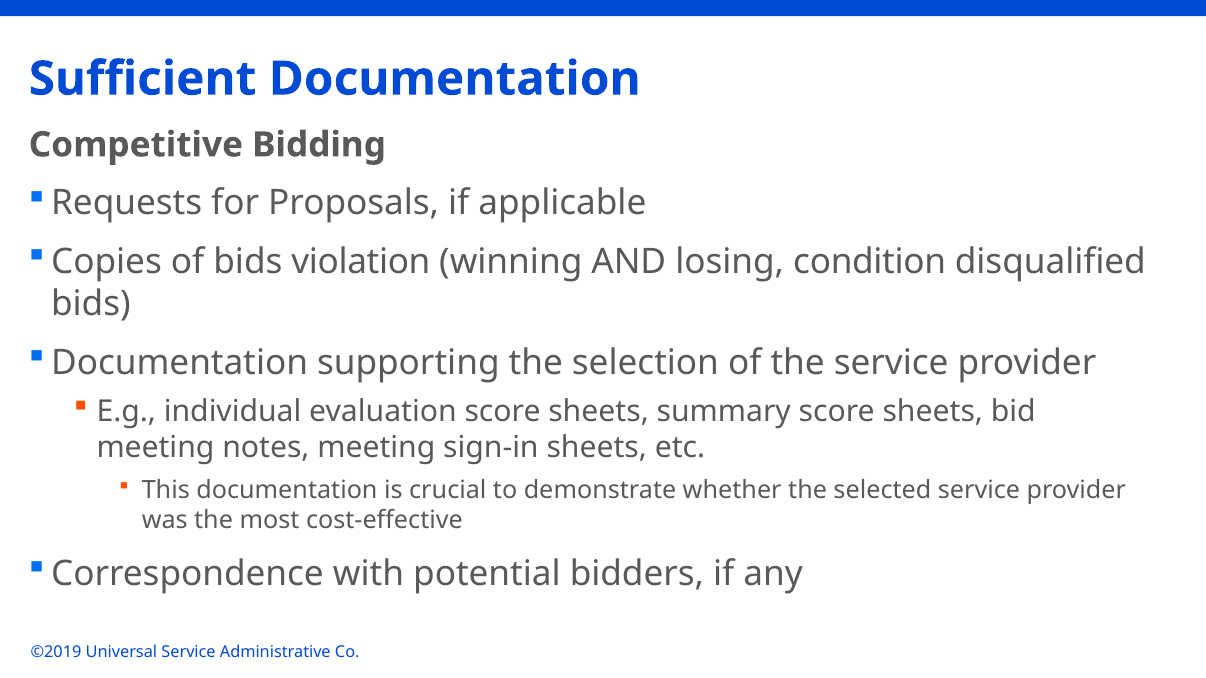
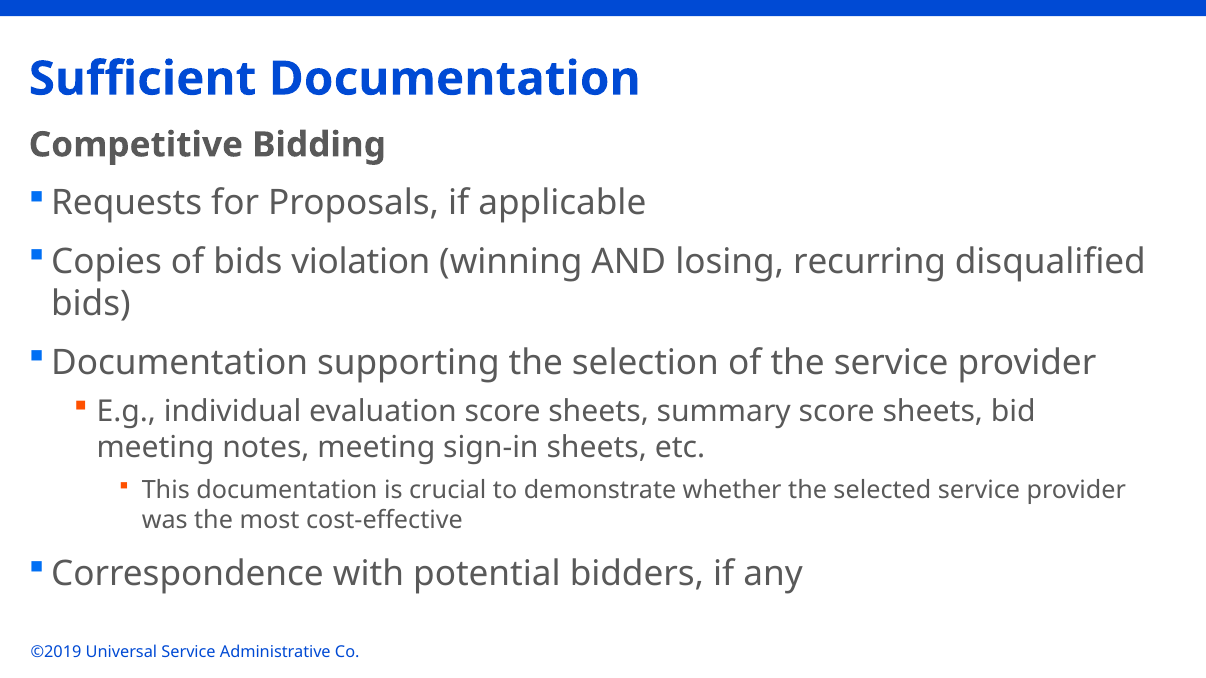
condition: condition -> recurring (870, 262)
